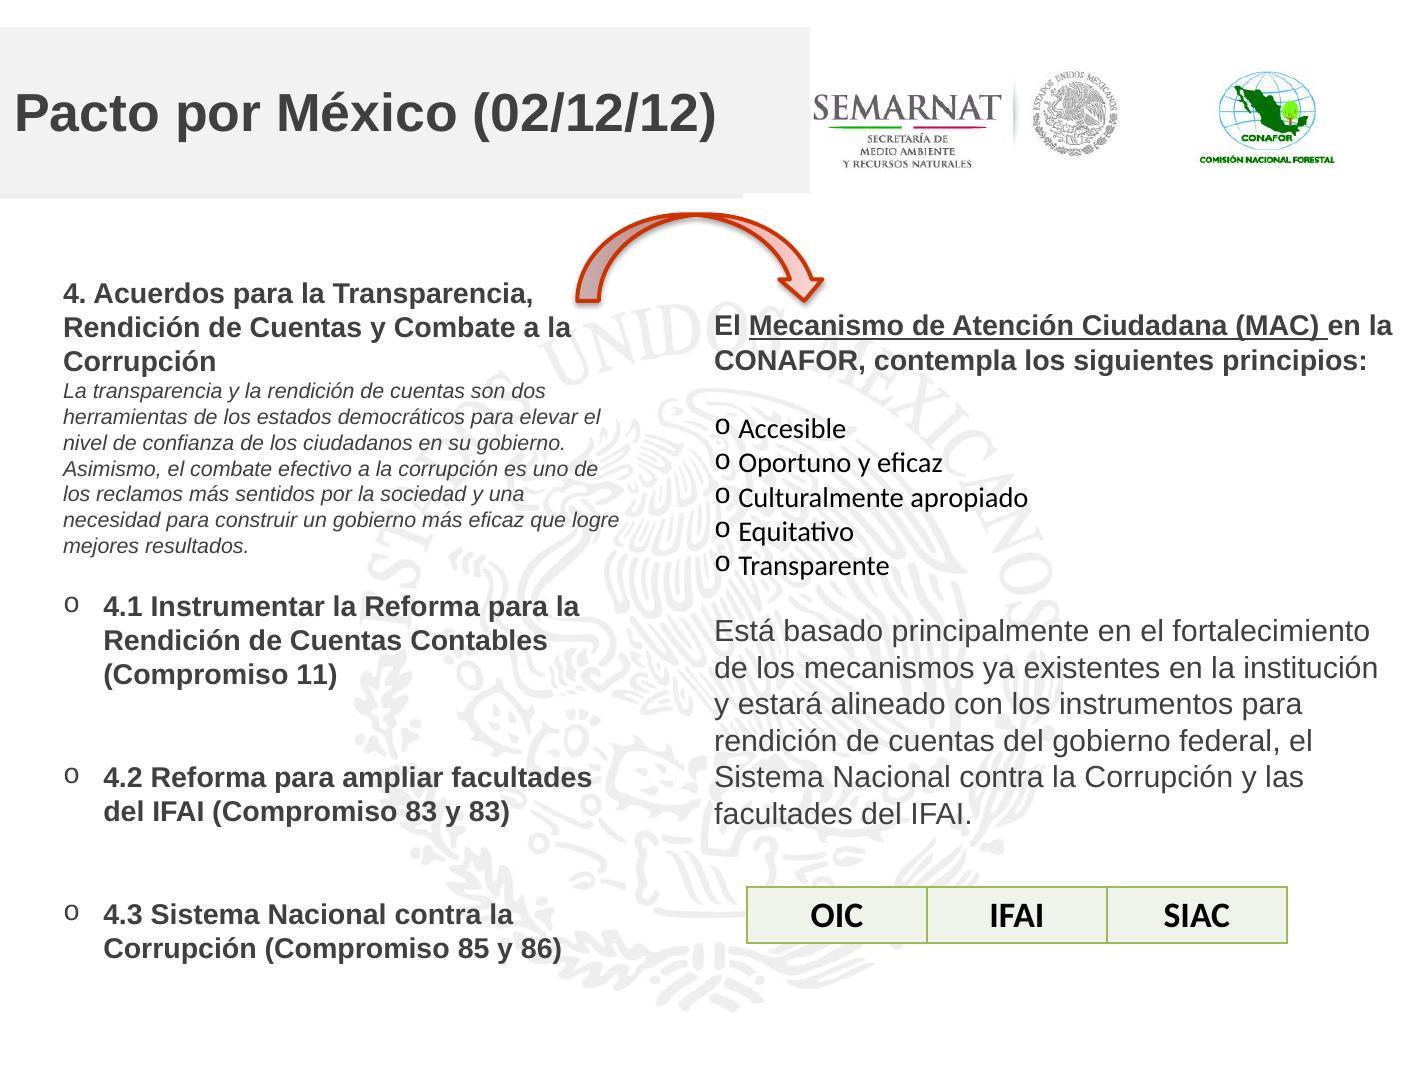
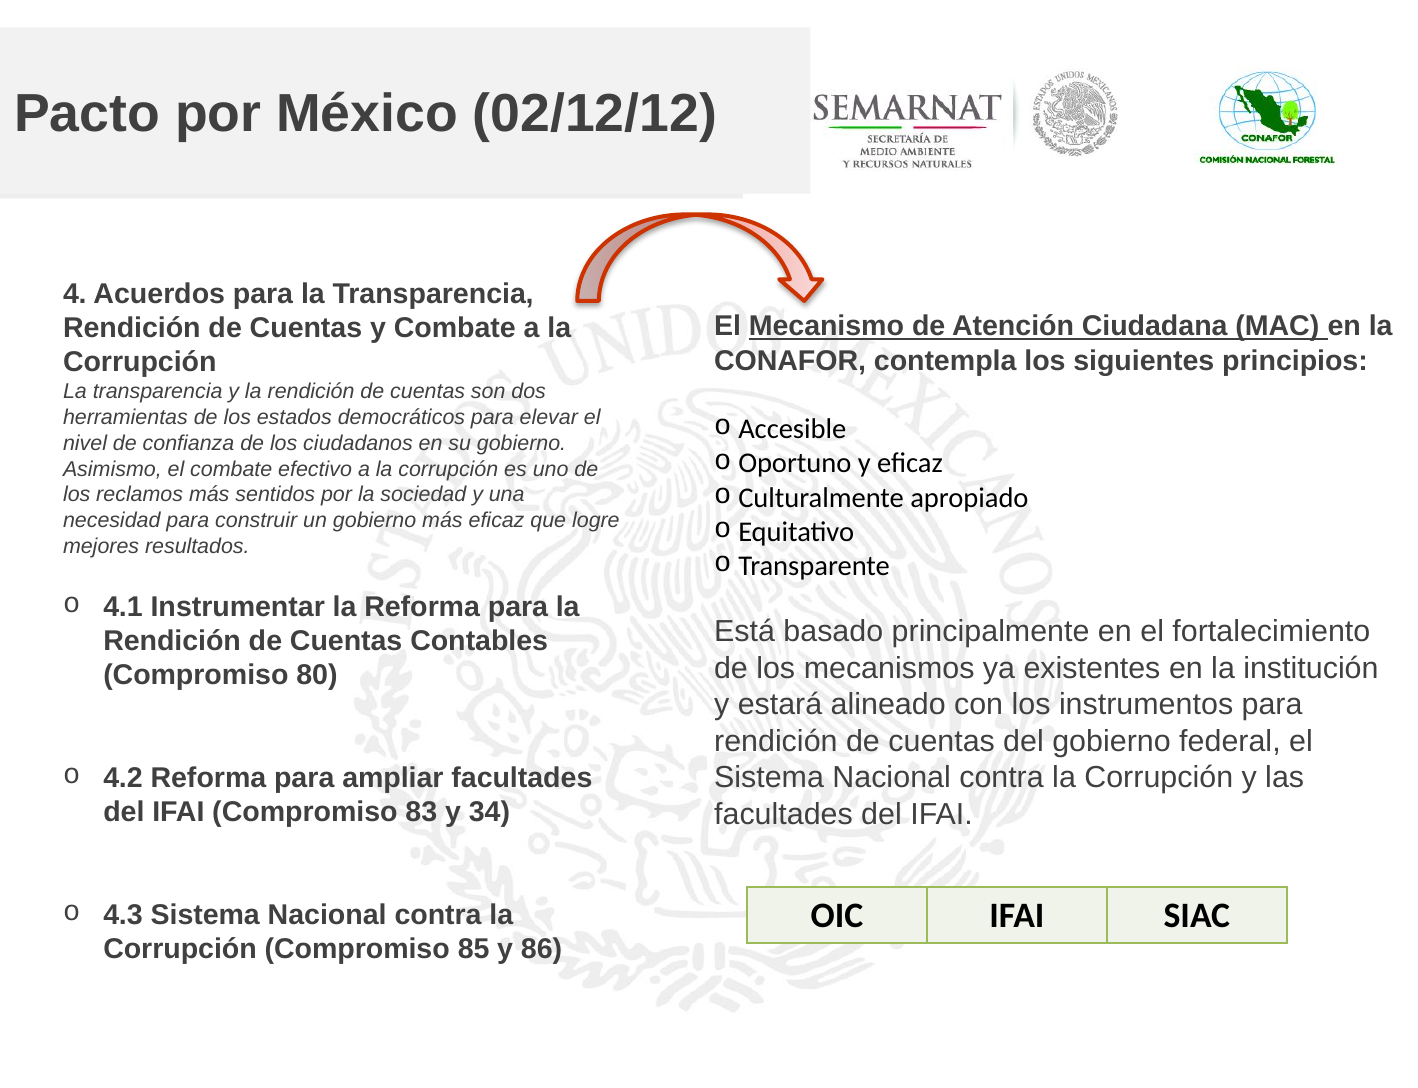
11: 11 -> 80 (317, 676)
y 83: 83 -> 34 (489, 813)
